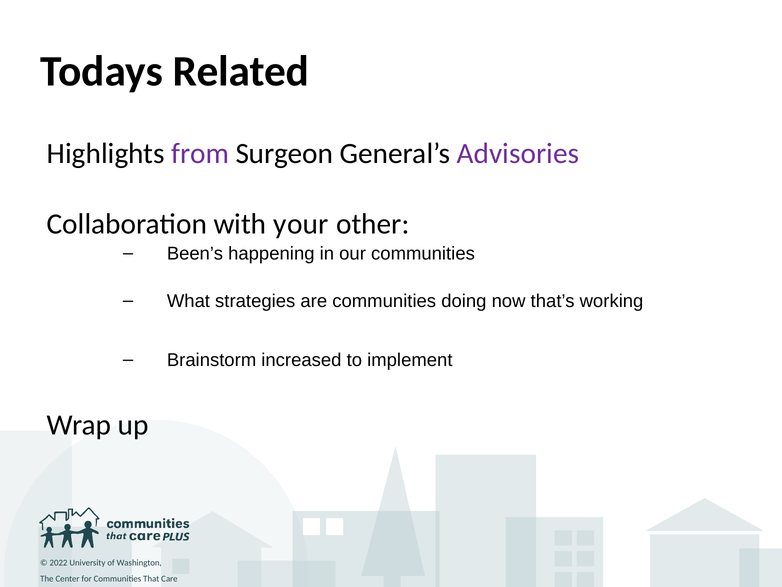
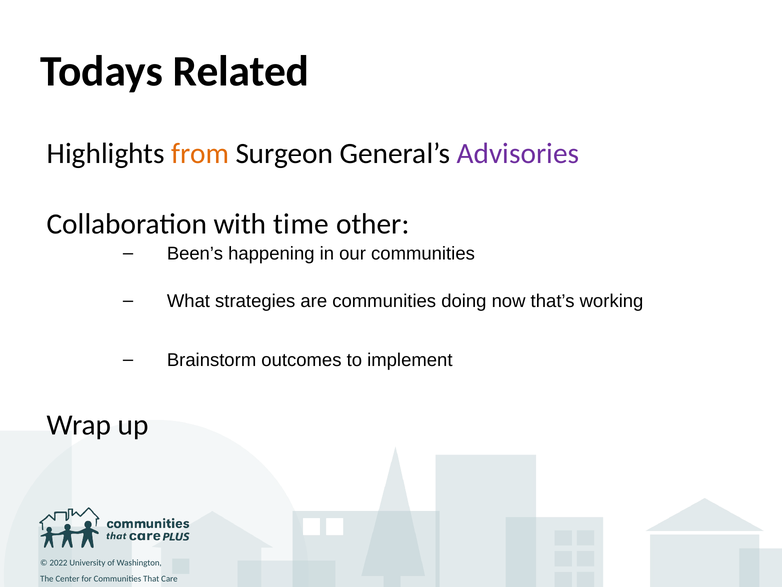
from colour: purple -> orange (200, 154)
your: your -> time (301, 224)
increased: increased -> outcomes (301, 360)
